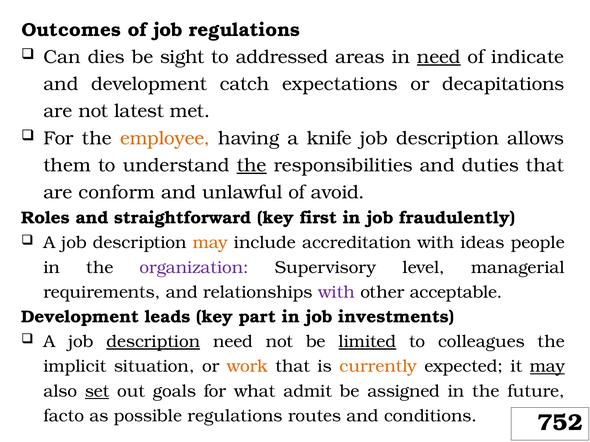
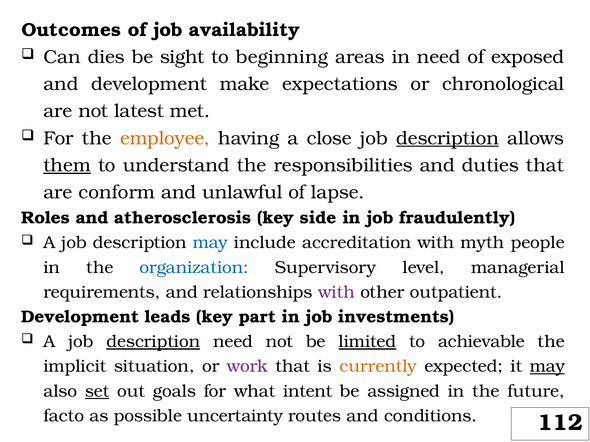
job regulations: regulations -> availability (244, 30)
addressed: addressed -> beginning (282, 57)
need underline: present -> none (439, 57)
indicate: indicate -> exposed (528, 57)
catch: catch -> make (245, 84)
decapitations: decapitations -> chronological (503, 84)
knife: knife -> close (329, 138)
description underline: none -> present (447, 138)
them underline: none -> present (67, 165)
the underline: present -> none (252, 165)
avoid: avoid -> lapse (338, 193)
straightforward: straightforward -> atherosclerosis (183, 218)
first: first -> side (318, 218)
may colour: orange -> blue (210, 243)
ideas: ideas -> myth (482, 243)
organization colour: purple -> blue (194, 268)
acceptable: acceptable -> outpatient (456, 292)
colleagues: colleagues -> achievable (481, 342)
work colour: orange -> purple (247, 367)
admit: admit -> intent (308, 392)
possible regulations: regulations -> uncertainty (235, 416)
752: 752 -> 112 (560, 423)
